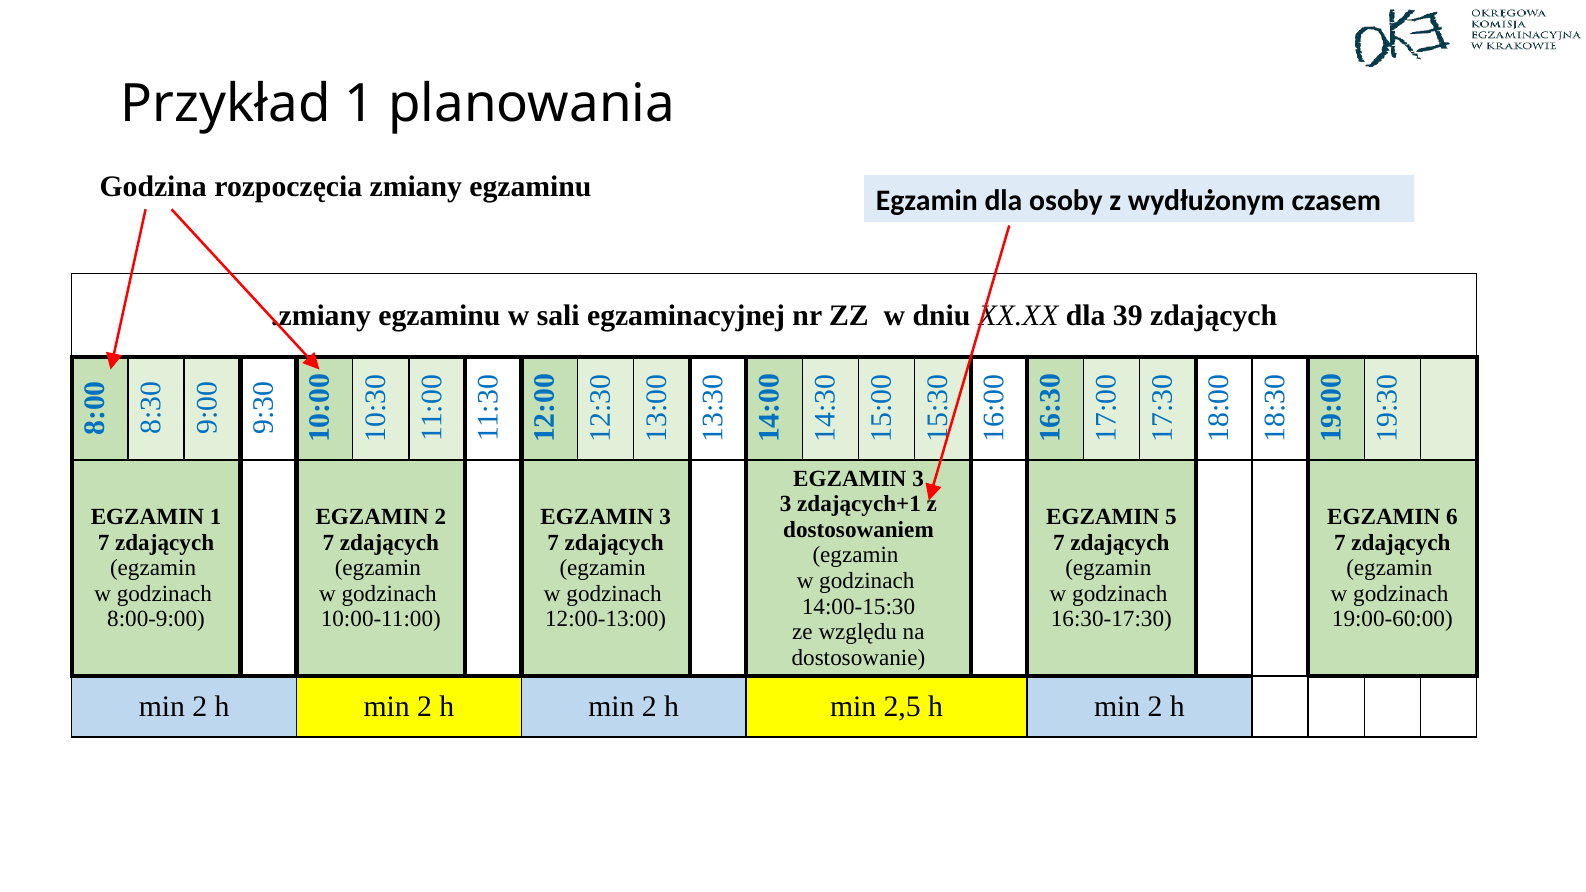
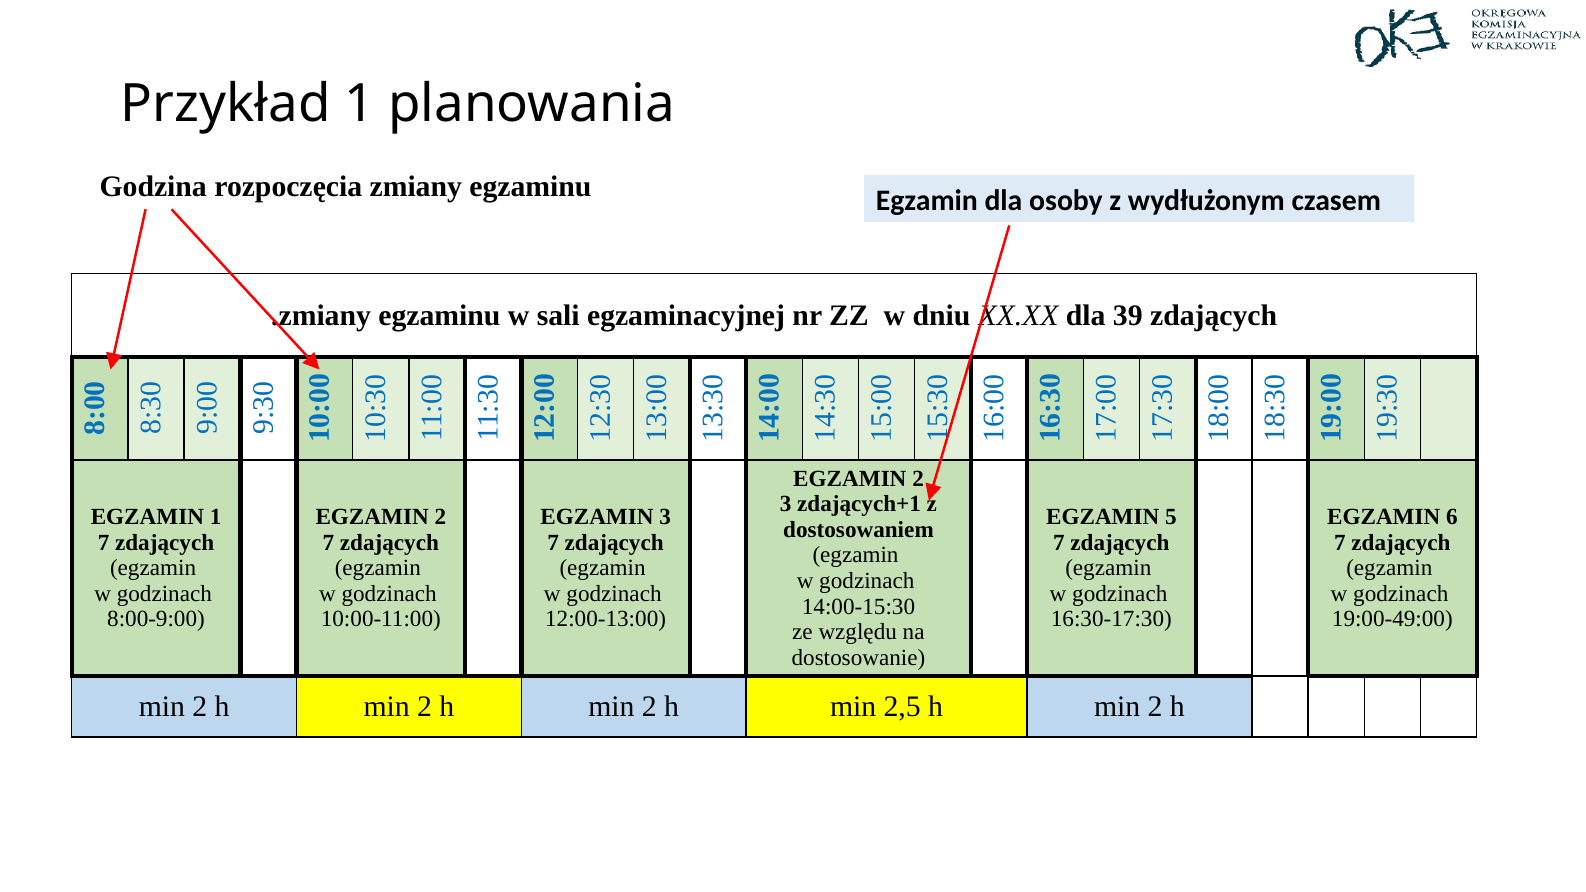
3: 3 -> 2 (918, 479)
19:00-60:00: 19:00-60:00 -> 19:00-49:00 (1392, 619)
